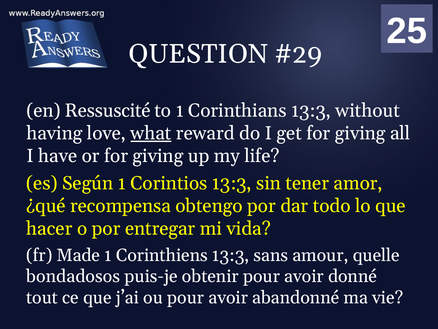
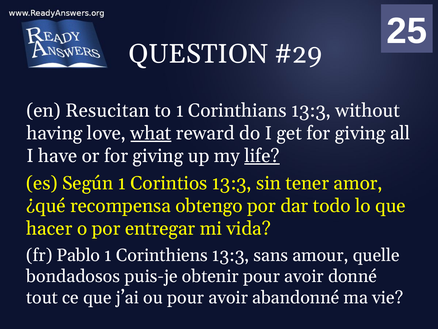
Ressuscité: Ressuscité -> Resucitan (107, 110)
life underline: none -> present (262, 156)
Made: Made -> Pablo (78, 255)
